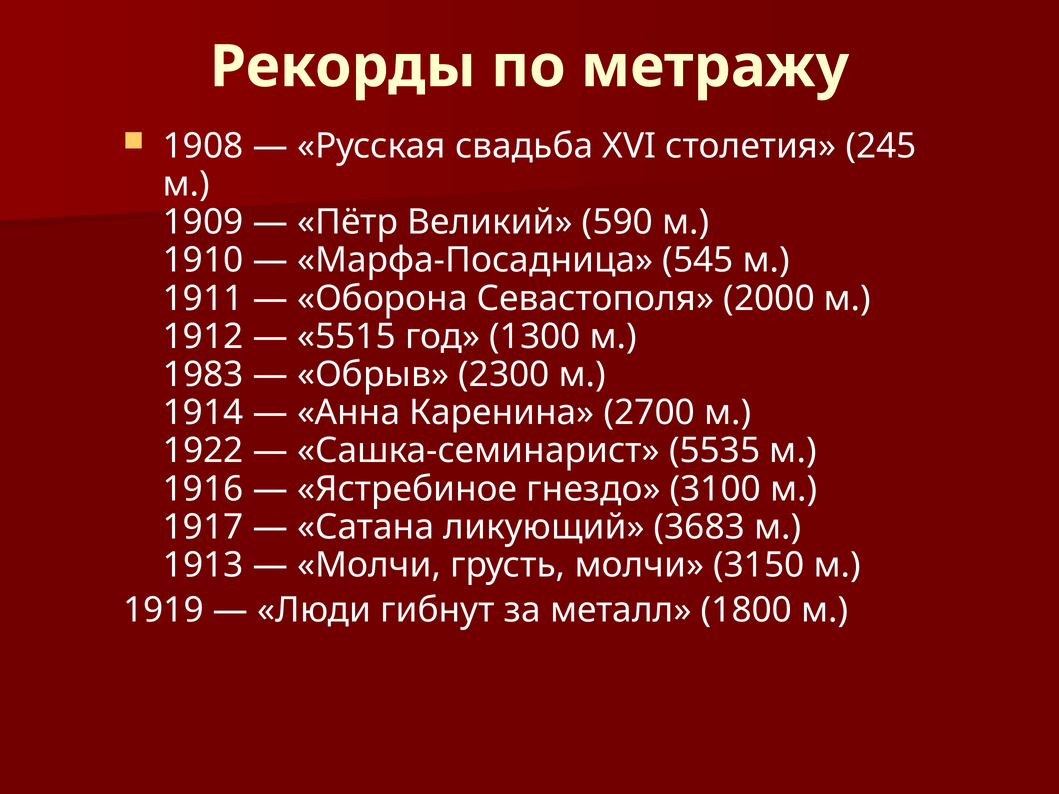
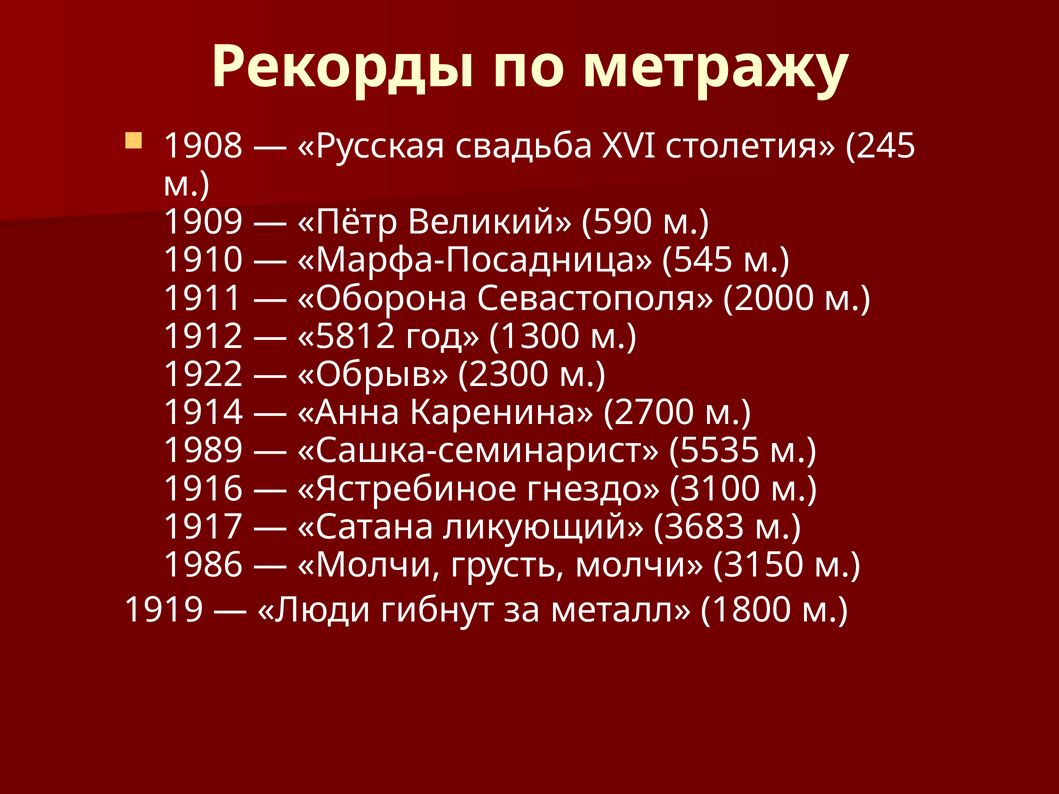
5515: 5515 -> 5812 (346, 337)
1983: 1983 -> 1922 (203, 375)
1922: 1922 -> 1989 (203, 451)
1913: 1913 -> 1986 (203, 565)
